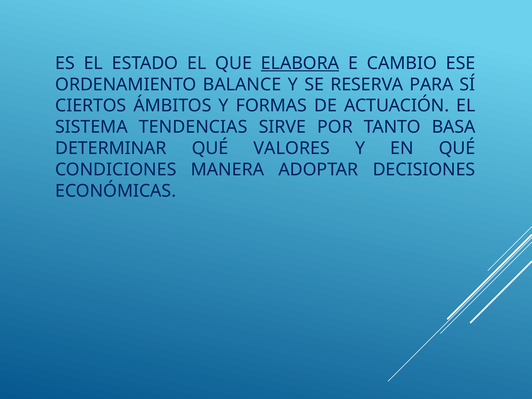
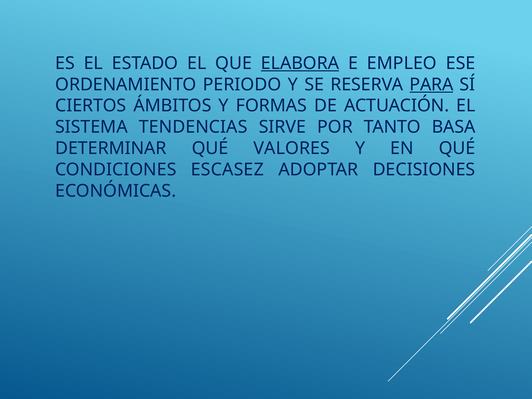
CAMBIO: CAMBIO -> EMPLEO (402, 63)
BALANCE: BALANCE -> PERIODO (242, 85)
PARA underline: none -> present (431, 85)
MANERA: MANERA -> ESCASEZ (227, 170)
